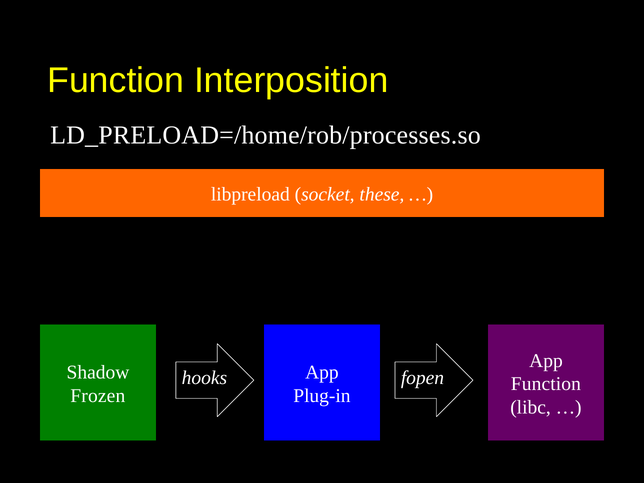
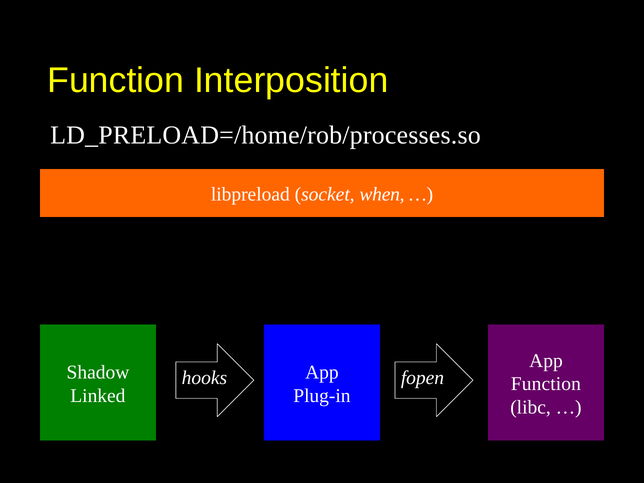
these: these -> when (382, 194)
Frozen: Frozen -> Linked (98, 396)
